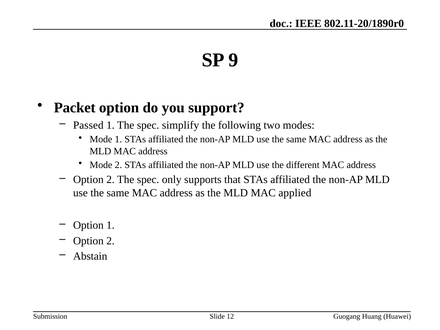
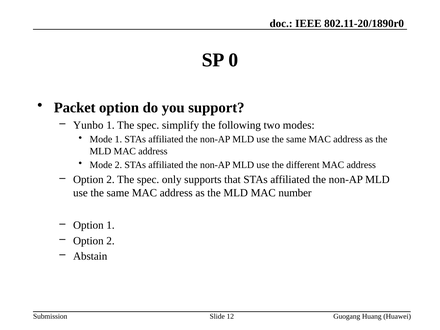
9: 9 -> 0 (233, 60)
Passed: Passed -> Yunbo (88, 125)
applied: applied -> number (295, 193)
